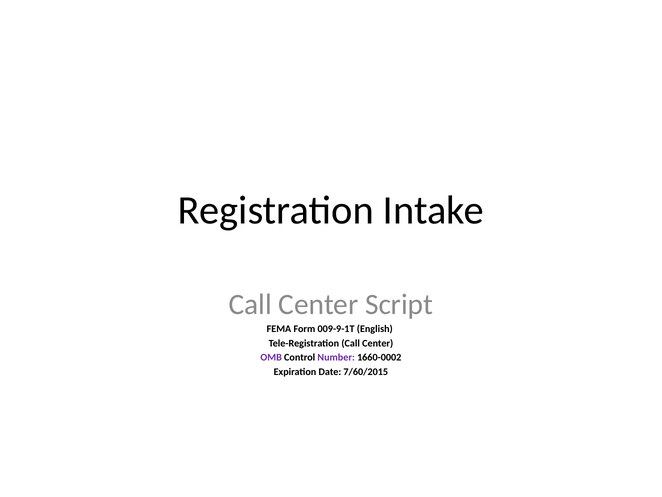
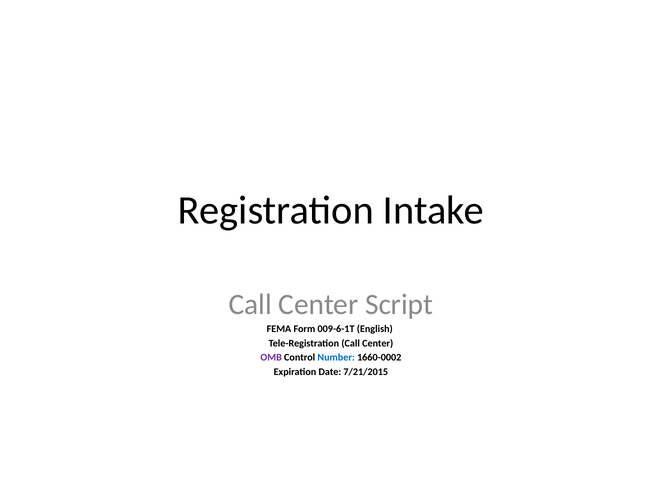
009-9-1T: 009-9-1T -> 009-6-1T (336, 329)
Number colour: purple -> blue (336, 357)
7/60/2015: 7/60/2015 -> 7/21/2015 (366, 371)
